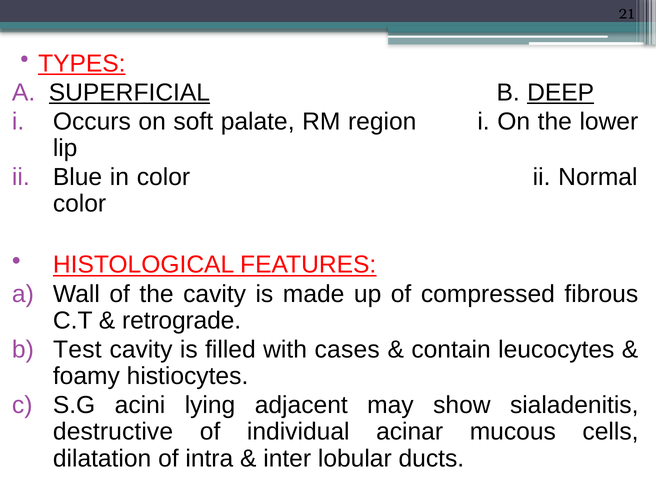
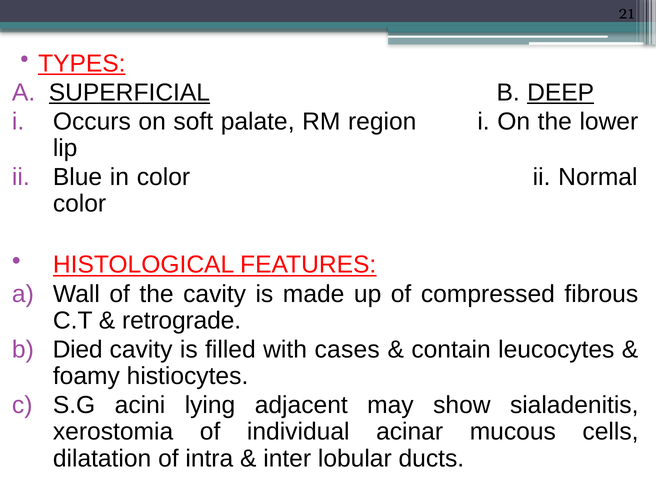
Test: Test -> Died (78, 350)
destructive: destructive -> xerostomia (113, 432)
